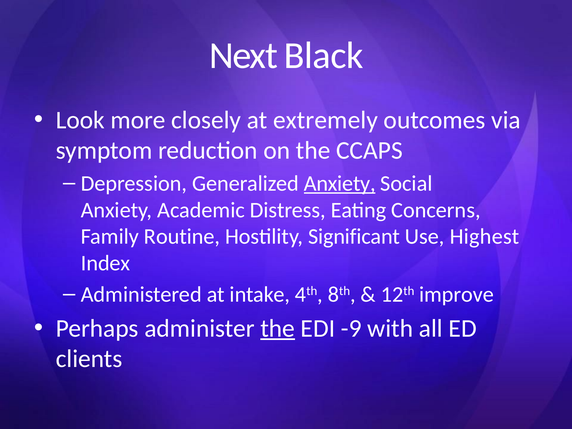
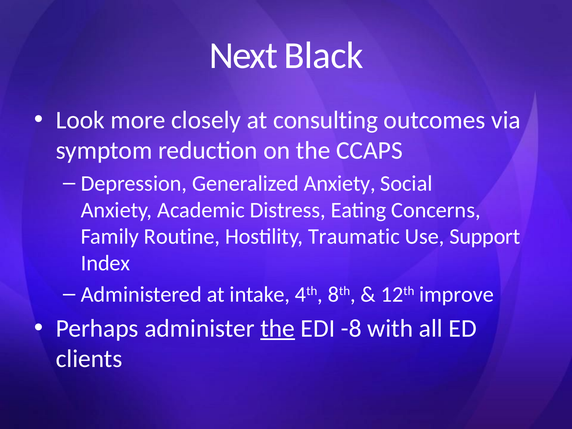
extremely: extremely -> consulting (326, 120)
Anxiety underline: present -> none (340, 183)
Significant: Significant -> Traumatic (354, 237)
Highest: Highest -> Support (485, 237)
-9: -9 -> -8 (351, 328)
